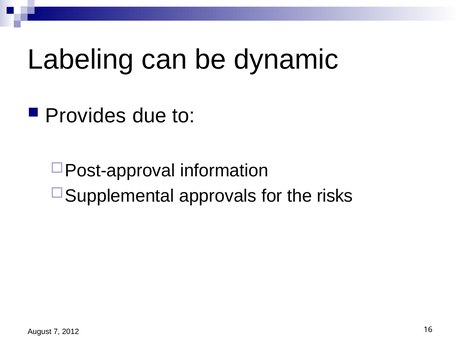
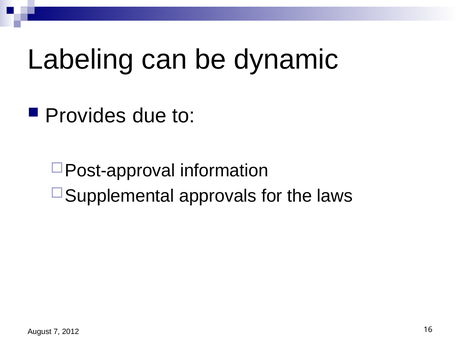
risks: risks -> laws (335, 196)
